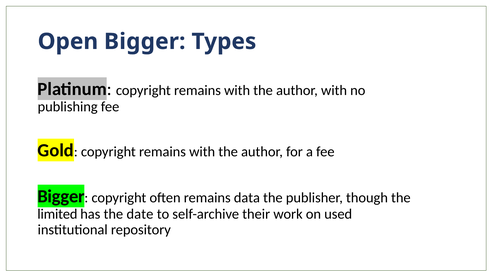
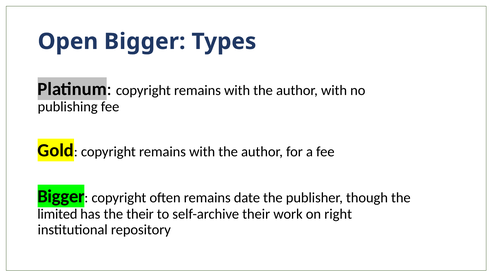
data: data -> date (247, 198)
the date: date -> their (140, 214)
used: used -> right (338, 214)
